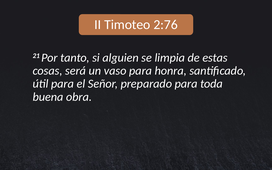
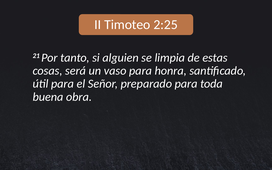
2:76: 2:76 -> 2:25 (166, 25)
